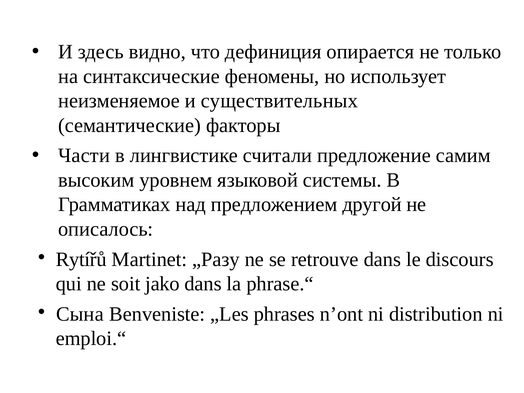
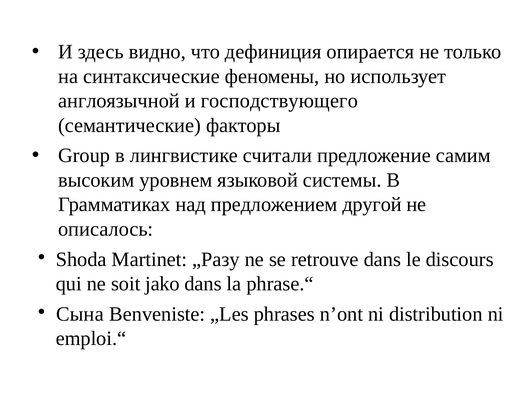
неизменяемое: неизменяемое -> англоязычной (119, 101)
существительных: существительных -> господствующего (279, 101)
Части: Части -> Group (84, 156)
Rytířů: Rytířů -> Shoda (81, 259)
